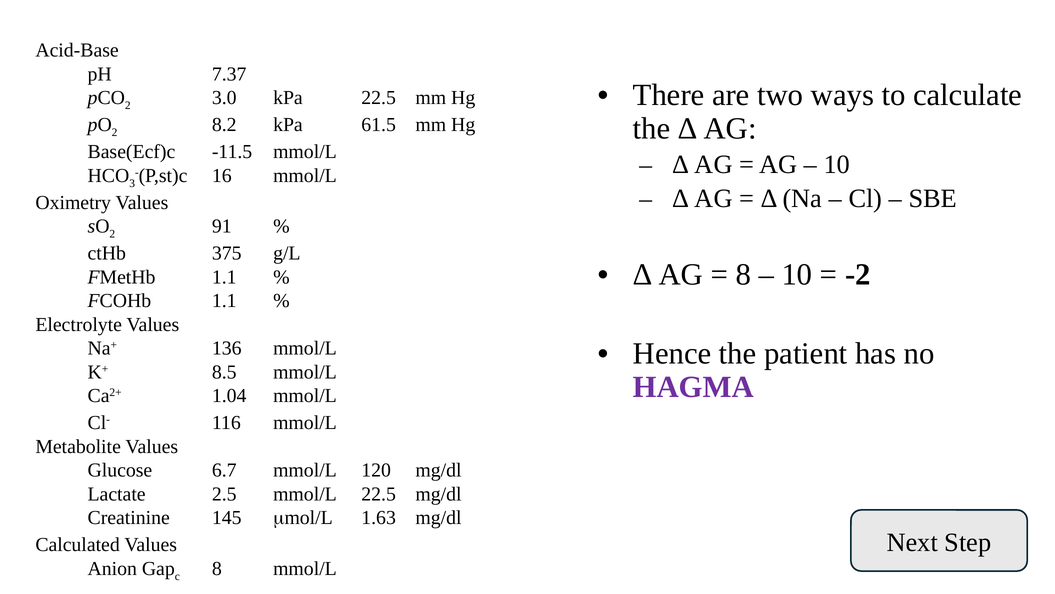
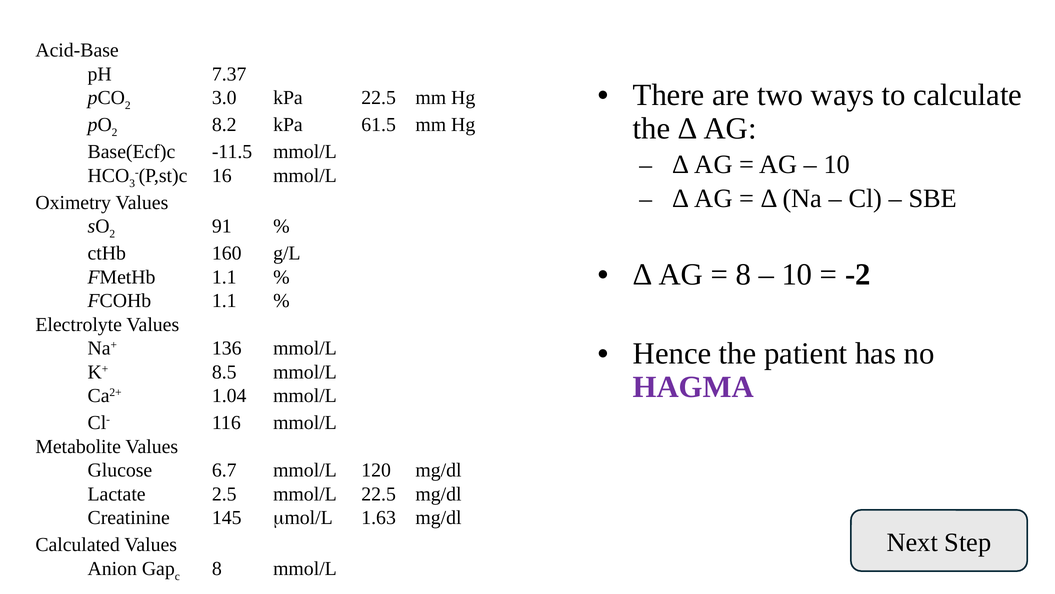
375: 375 -> 160 (227, 253)
